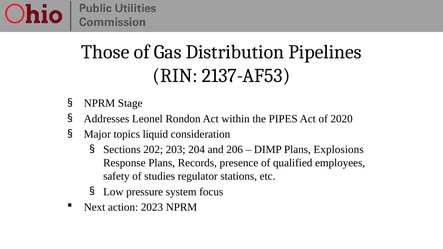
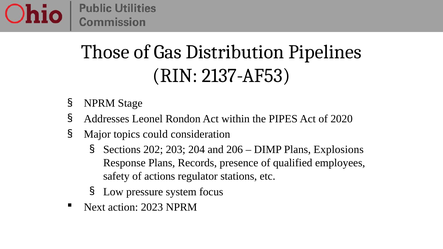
liquid: liquid -> could (155, 134)
studies: studies -> actions (160, 176)
